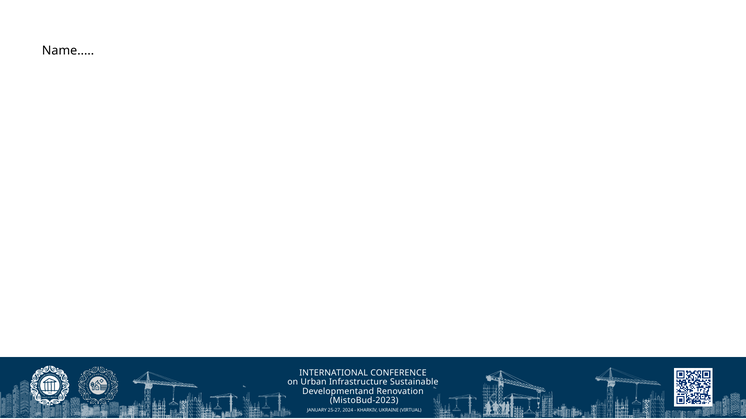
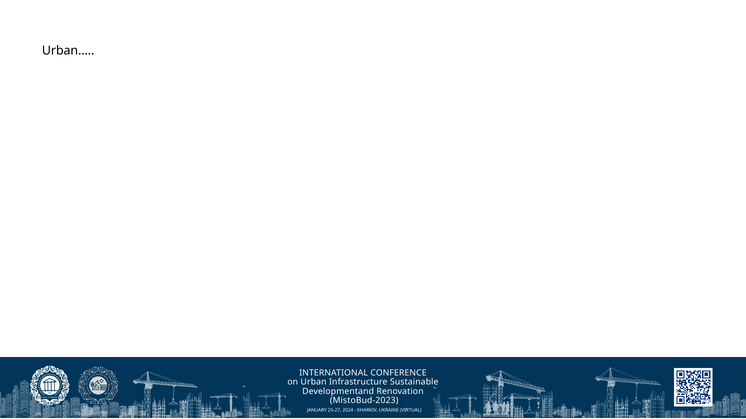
Name: Name -> Urban (68, 51)
